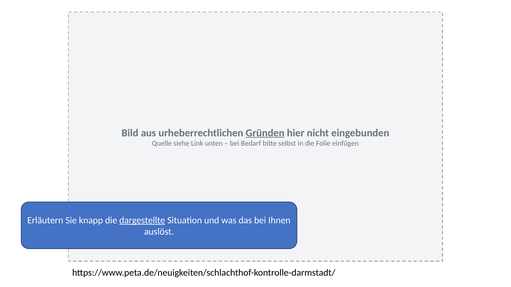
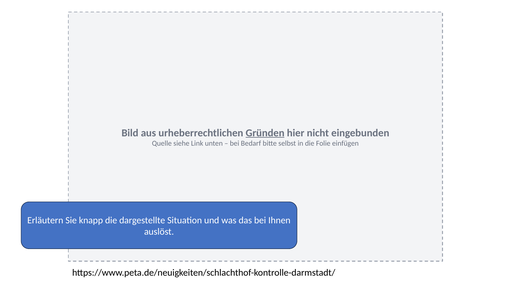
dargestellte underline: present -> none (142, 221)
